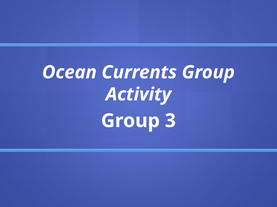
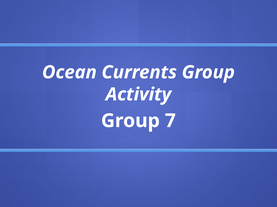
3: 3 -> 7 (170, 121)
